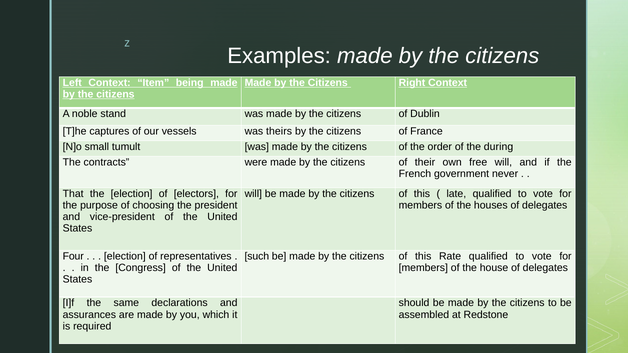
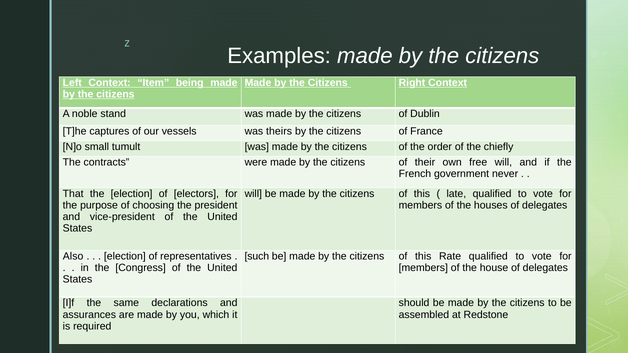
during: during -> chiefly (499, 147)
Four: Four -> Also (73, 256)
